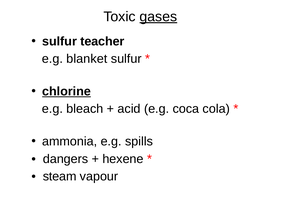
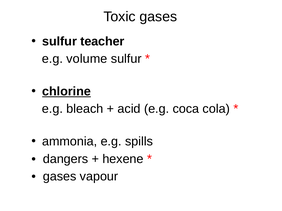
gases underline: present -> none (158, 17)
blanket: blanket -> volume (87, 59)
steam: steam -> gases (60, 177)
